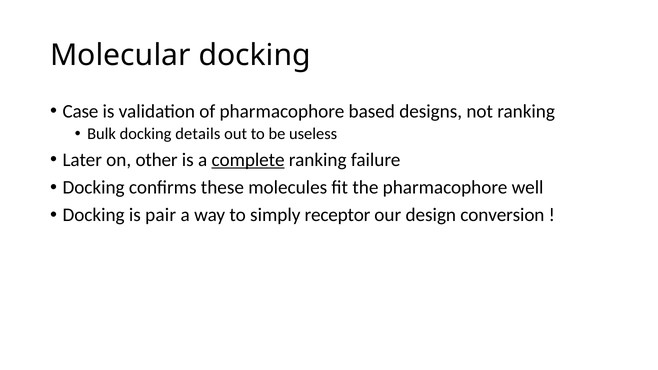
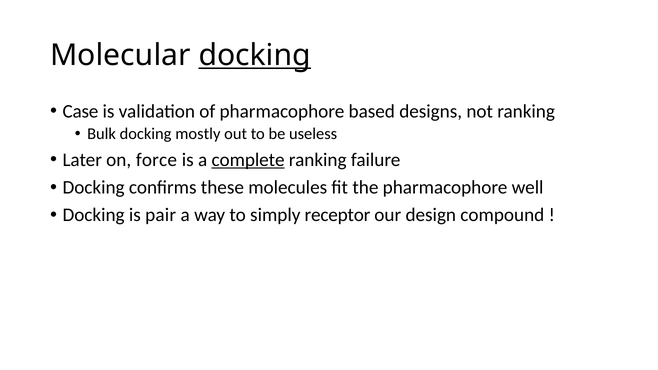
docking underline: none -> present (255, 55)
details: details -> mostly (198, 134)
other: other -> force (156, 160)
conversion: conversion -> compound (502, 215)
